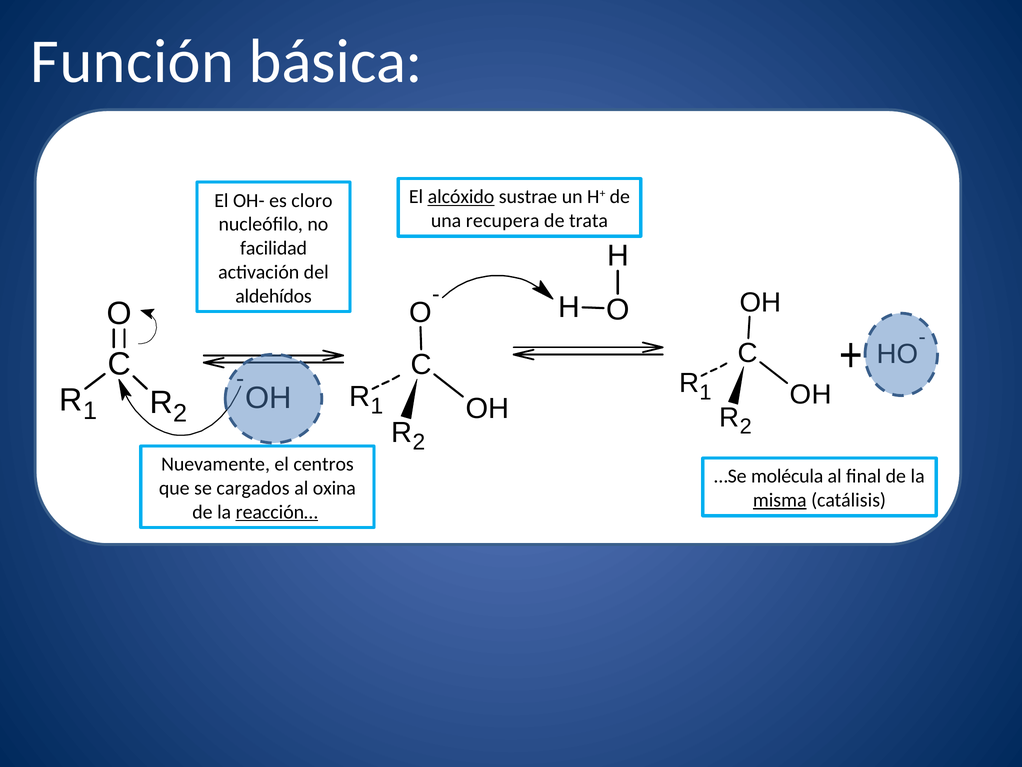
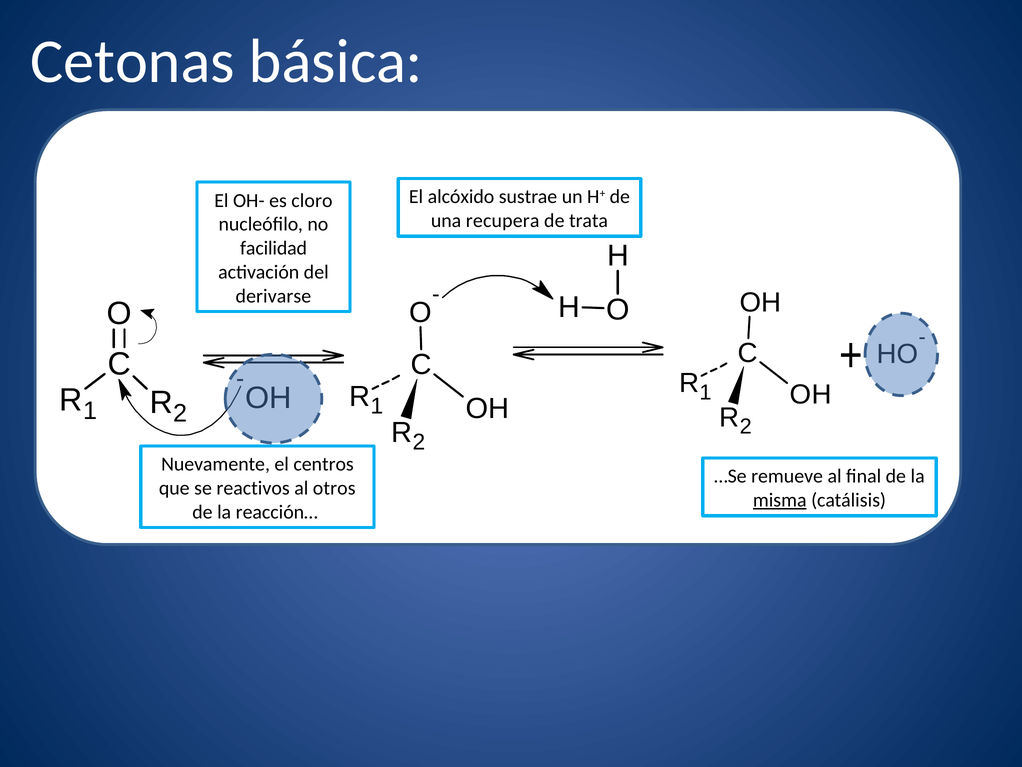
Función: Función -> Cetonas (133, 62)
alcóxido underline: present -> none (461, 197)
aldehídos: aldehídos -> derivarse (273, 296)
molécula: molécula -> remueve (787, 476)
cargados: cargados -> reactivos (253, 488)
oxina: oxina -> otros (334, 488)
reacción… underline: present -> none (277, 512)
